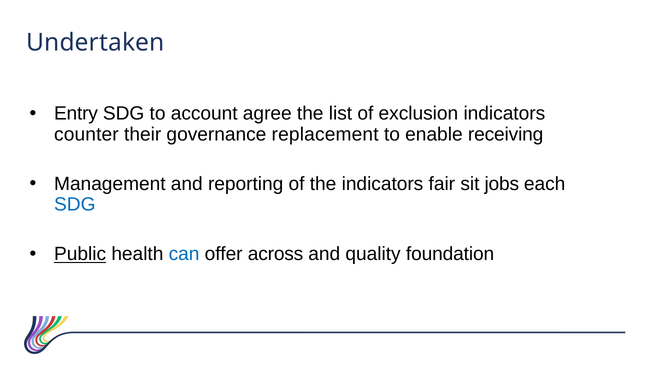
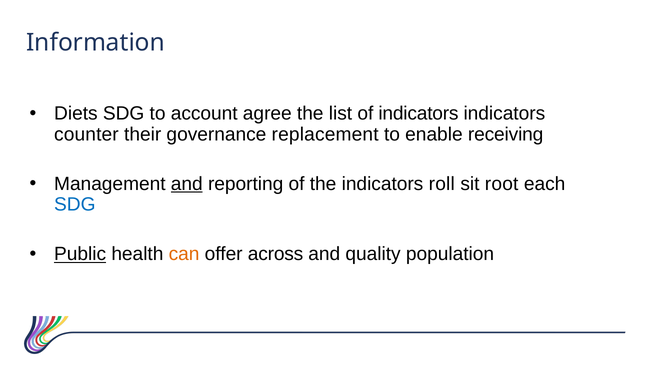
Undertaken: Undertaken -> Information (96, 43)
Entry: Entry -> Diets (76, 114)
of exclusion: exclusion -> indicators (418, 114)
and underline: none -> present (187, 184)
fair: fair -> roll (442, 184)
jobs: jobs -> root (502, 184)
can colour: blue -> orange (184, 254)
foundation: foundation -> population (450, 254)
